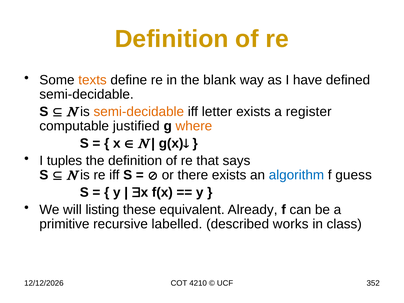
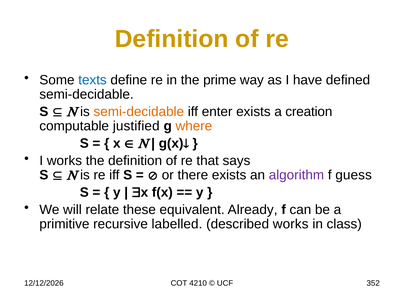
texts colour: orange -> blue (93, 80)
blank: blank -> prime (220, 80)
letter: letter -> enter (217, 112)
register: register -> creation (309, 112)
I tuples: tuples -> works (64, 161)
algorithm colour: blue -> purple (296, 175)
listing: listing -> relate (102, 210)
